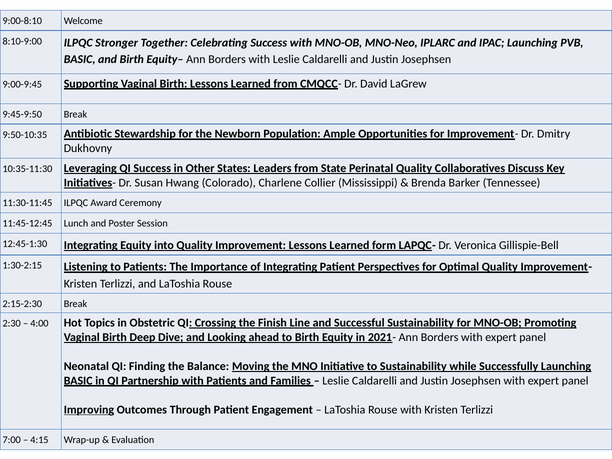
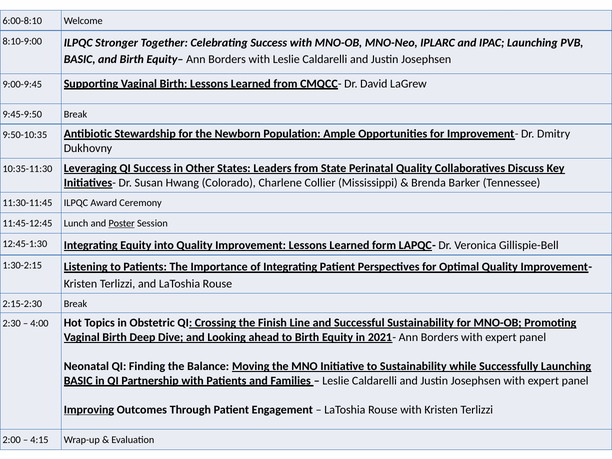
9:00-8:10: 9:00-8:10 -> 6:00-8:10 (22, 21)
Poster underline: none -> present (122, 223)
7:00: 7:00 -> 2:00 (12, 440)
